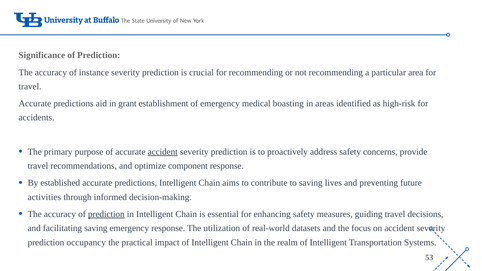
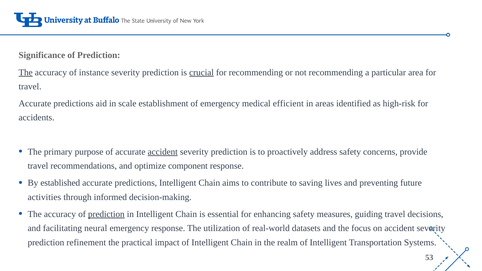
The underline: none -> present (26, 72)
crucial underline: none -> present (202, 72)
grant: grant -> scale (127, 104)
boasting: boasting -> efficient (288, 104)
facilitating saving: saving -> neural (96, 228)
occupancy: occupancy -> refinement (86, 242)
